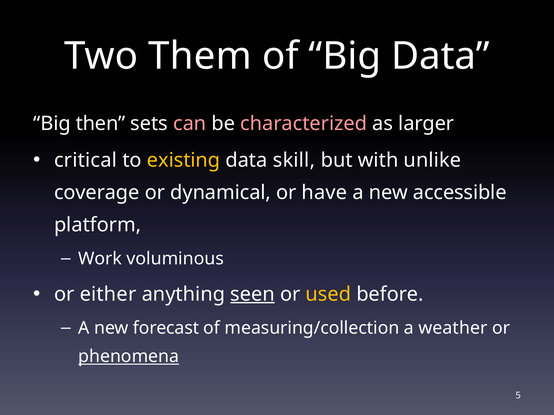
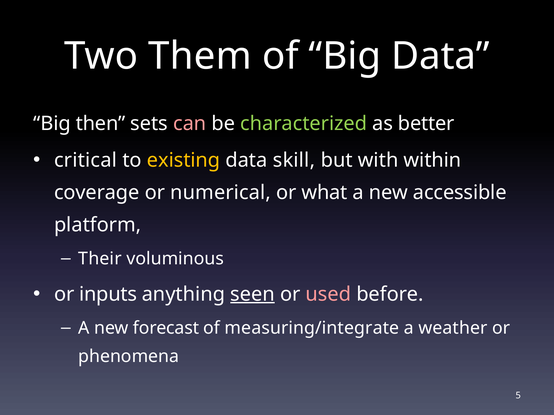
characterized colour: pink -> light green (304, 124)
larger: larger -> better (426, 124)
unlike: unlike -> within (432, 160)
dynamical: dynamical -> numerical (221, 193)
have: have -> what (324, 193)
Work: Work -> Their (100, 259)
either: either -> inputs (108, 295)
used colour: yellow -> pink (328, 295)
measuring/collection: measuring/collection -> measuring/integrate (312, 328)
phenomena underline: present -> none (129, 357)
